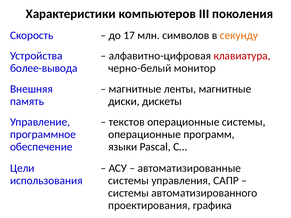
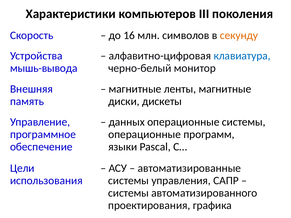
17: 17 -> 16 (129, 35)
клавиатура colour: red -> blue (242, 56)
более-вывода: более-вывода -> мышь-вывода (44, 68)
текстов: текстов -> данных (127, 122)
